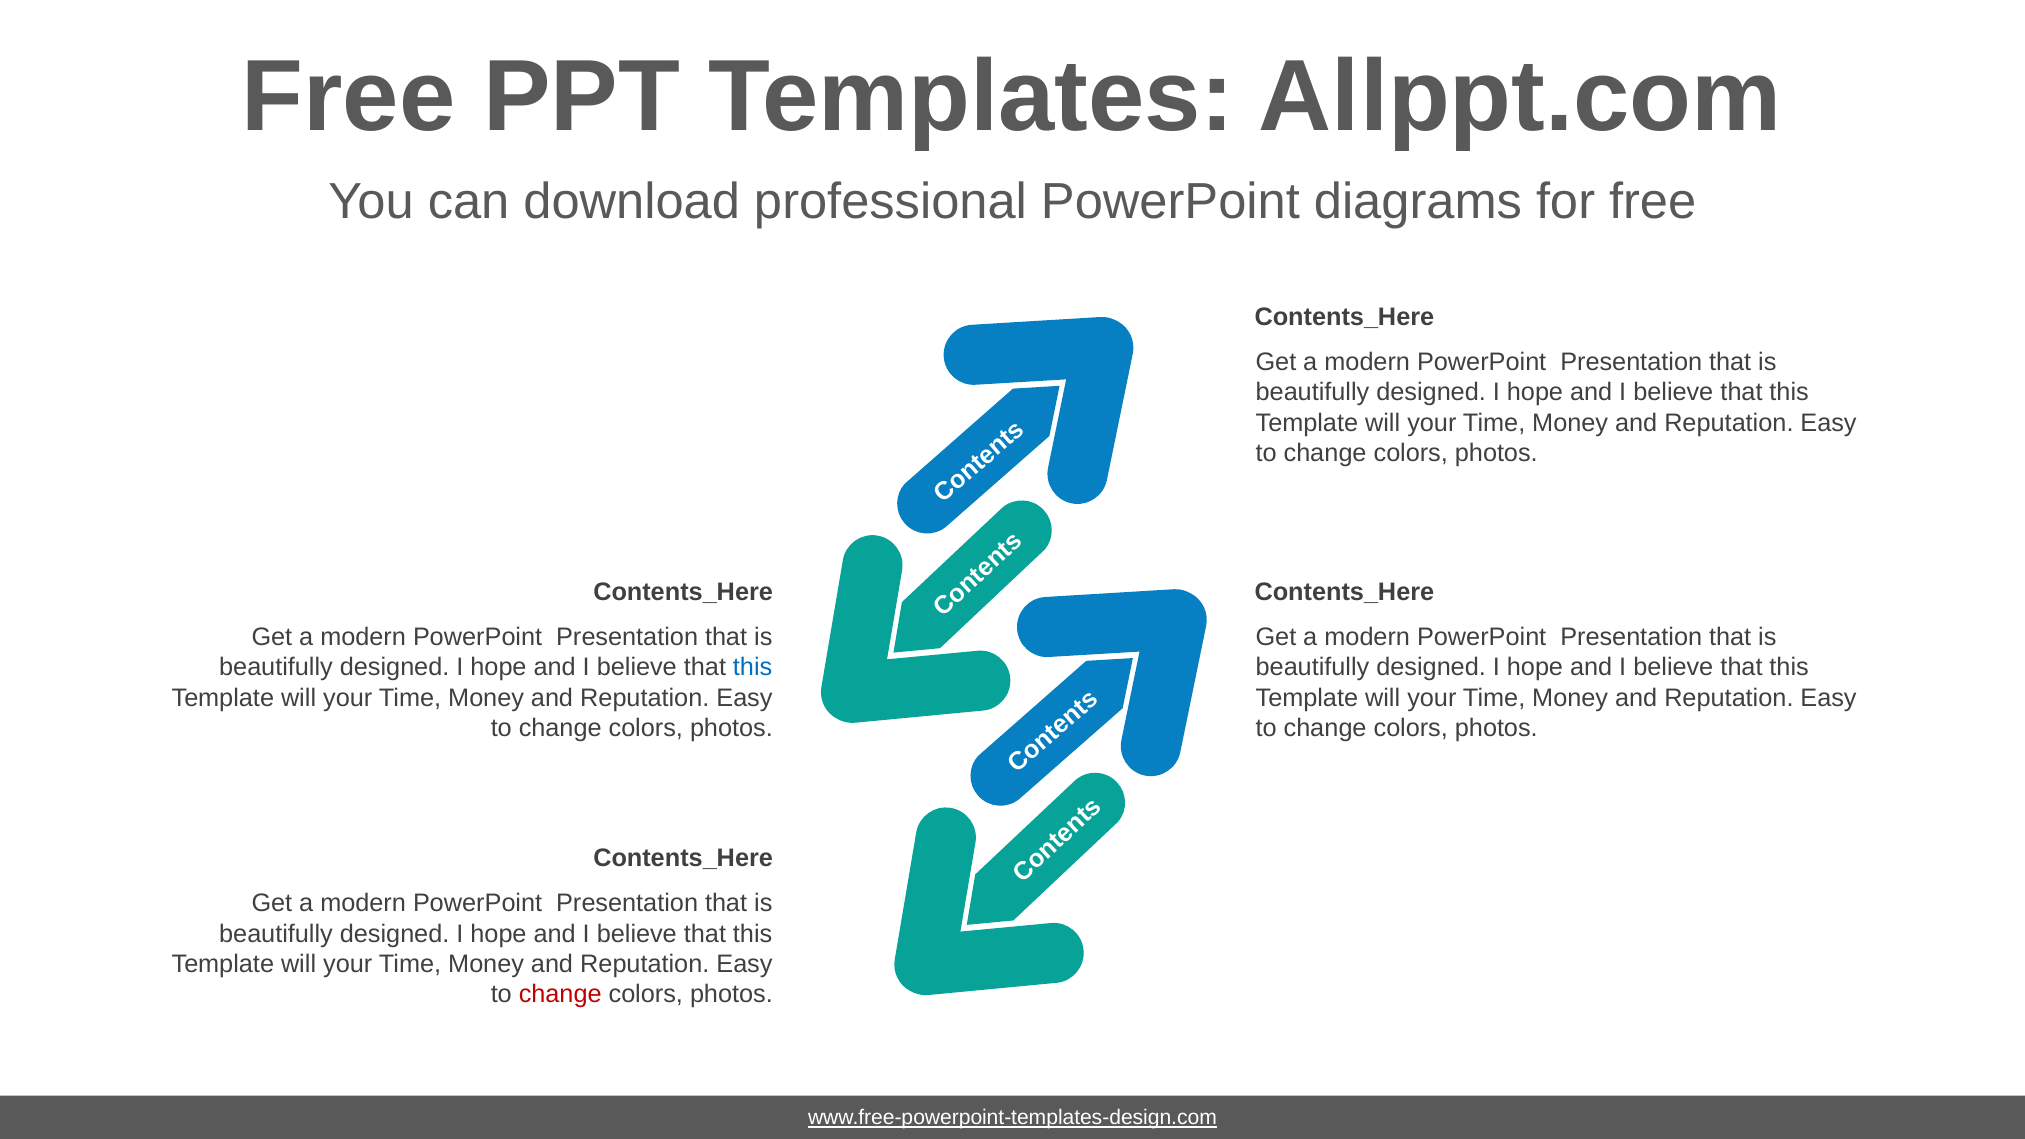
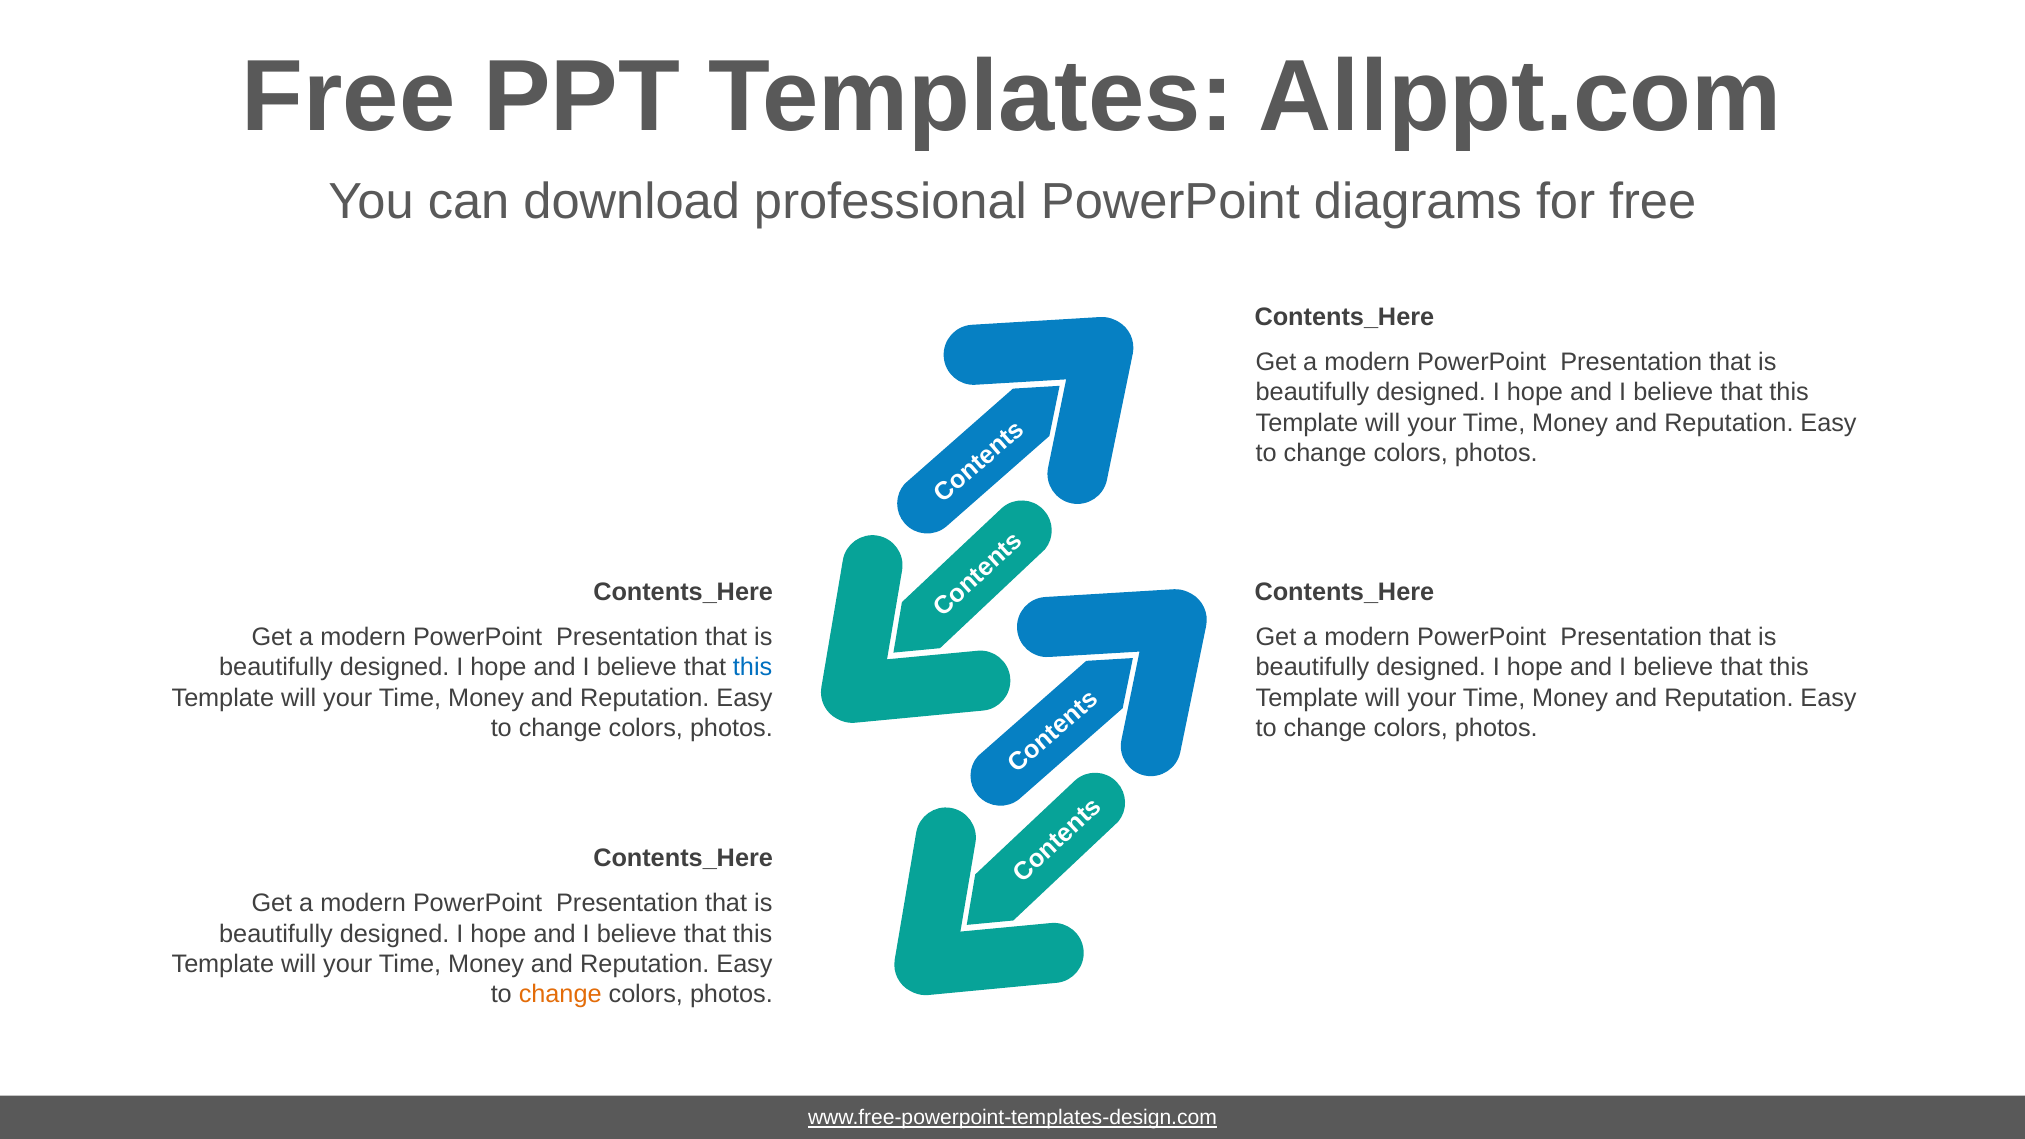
change colour: red -> orange (560, 994)
